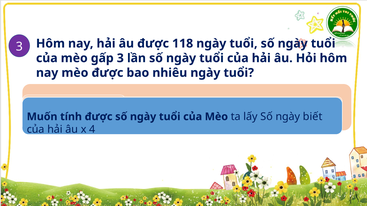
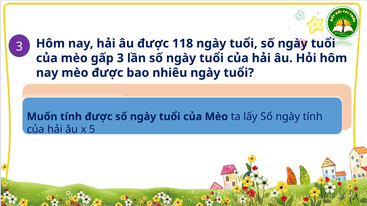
biết: biết -> tính (313, 117)
4: 4 -> 5 (92, 130)
